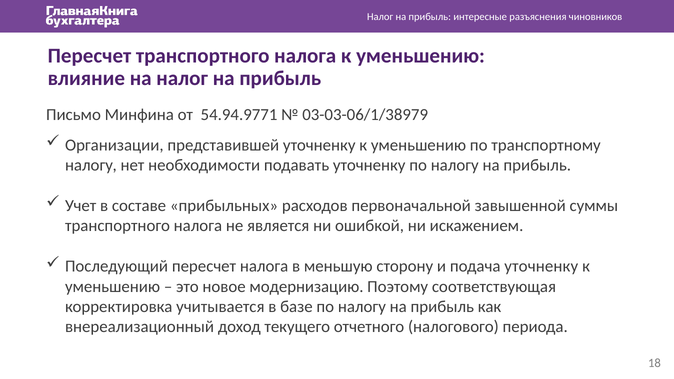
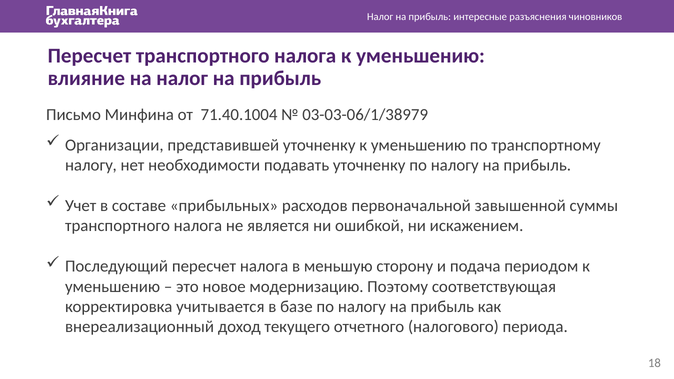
54.94.9771: 54.94.9771 -> 71.40.1004 (239, 115)
подача уточненку: уточненку -> периодом (541, 266)
